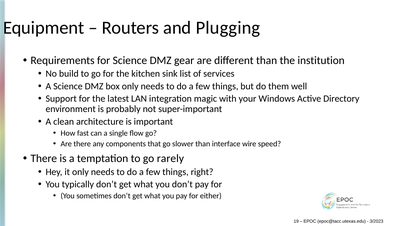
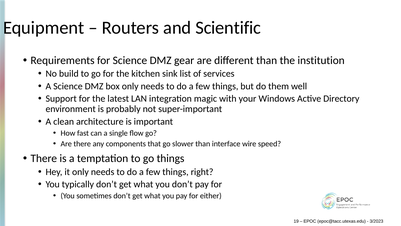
Plugging: Plugging -> Scientific (228, 28)
go rarely: rarely -> things (171, 158)
